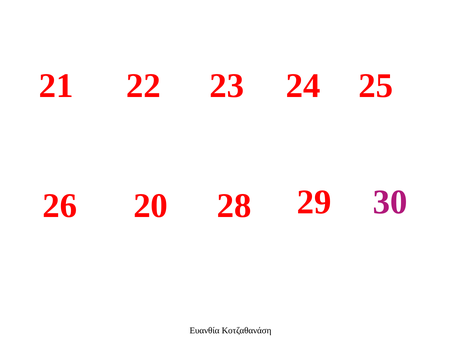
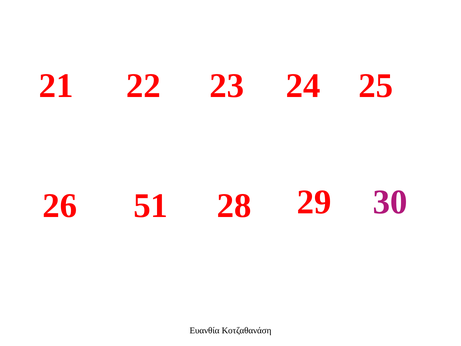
20: 20 -> 51 (151, 206)
